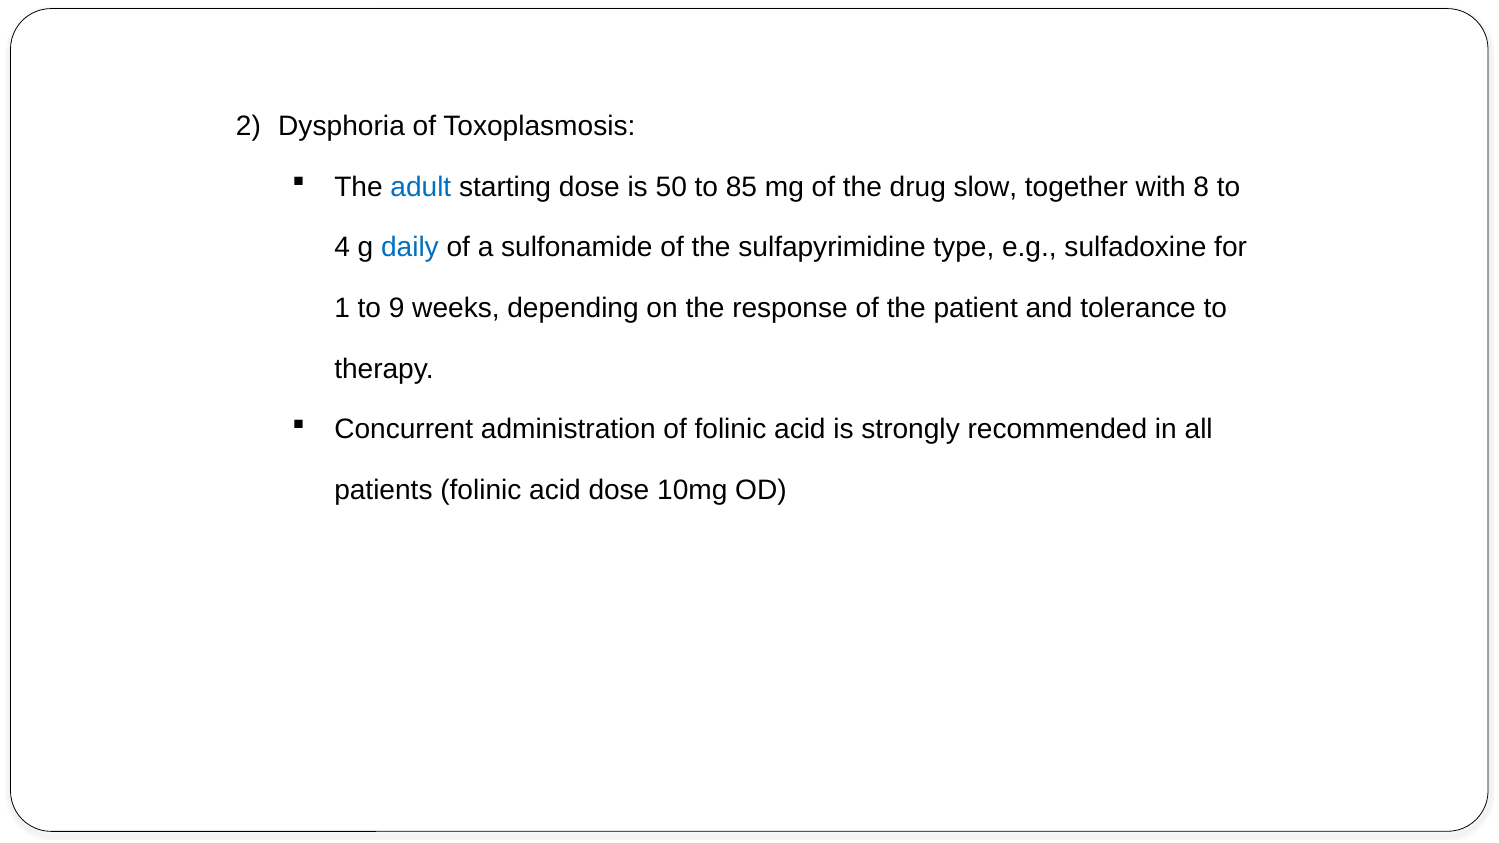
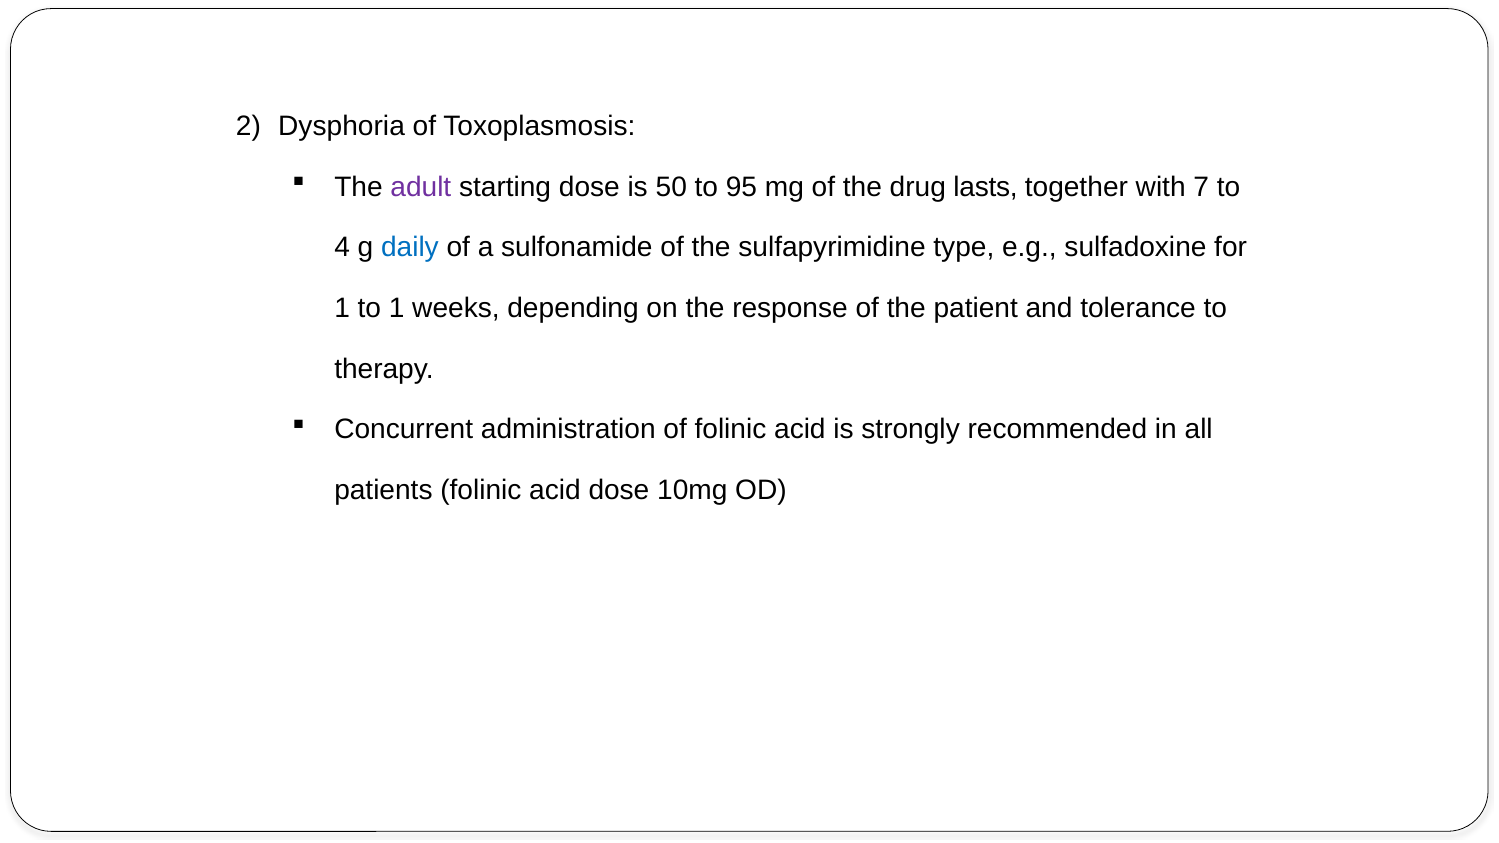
adult colour: blue -> purple (421, 187)
85: 85 -> 95 (741, 187)
slow: slow -> lasts (986, 187)
8: 8 -> 7 (1201, 187)
to 9: 9 -> 1 (397, 308)
